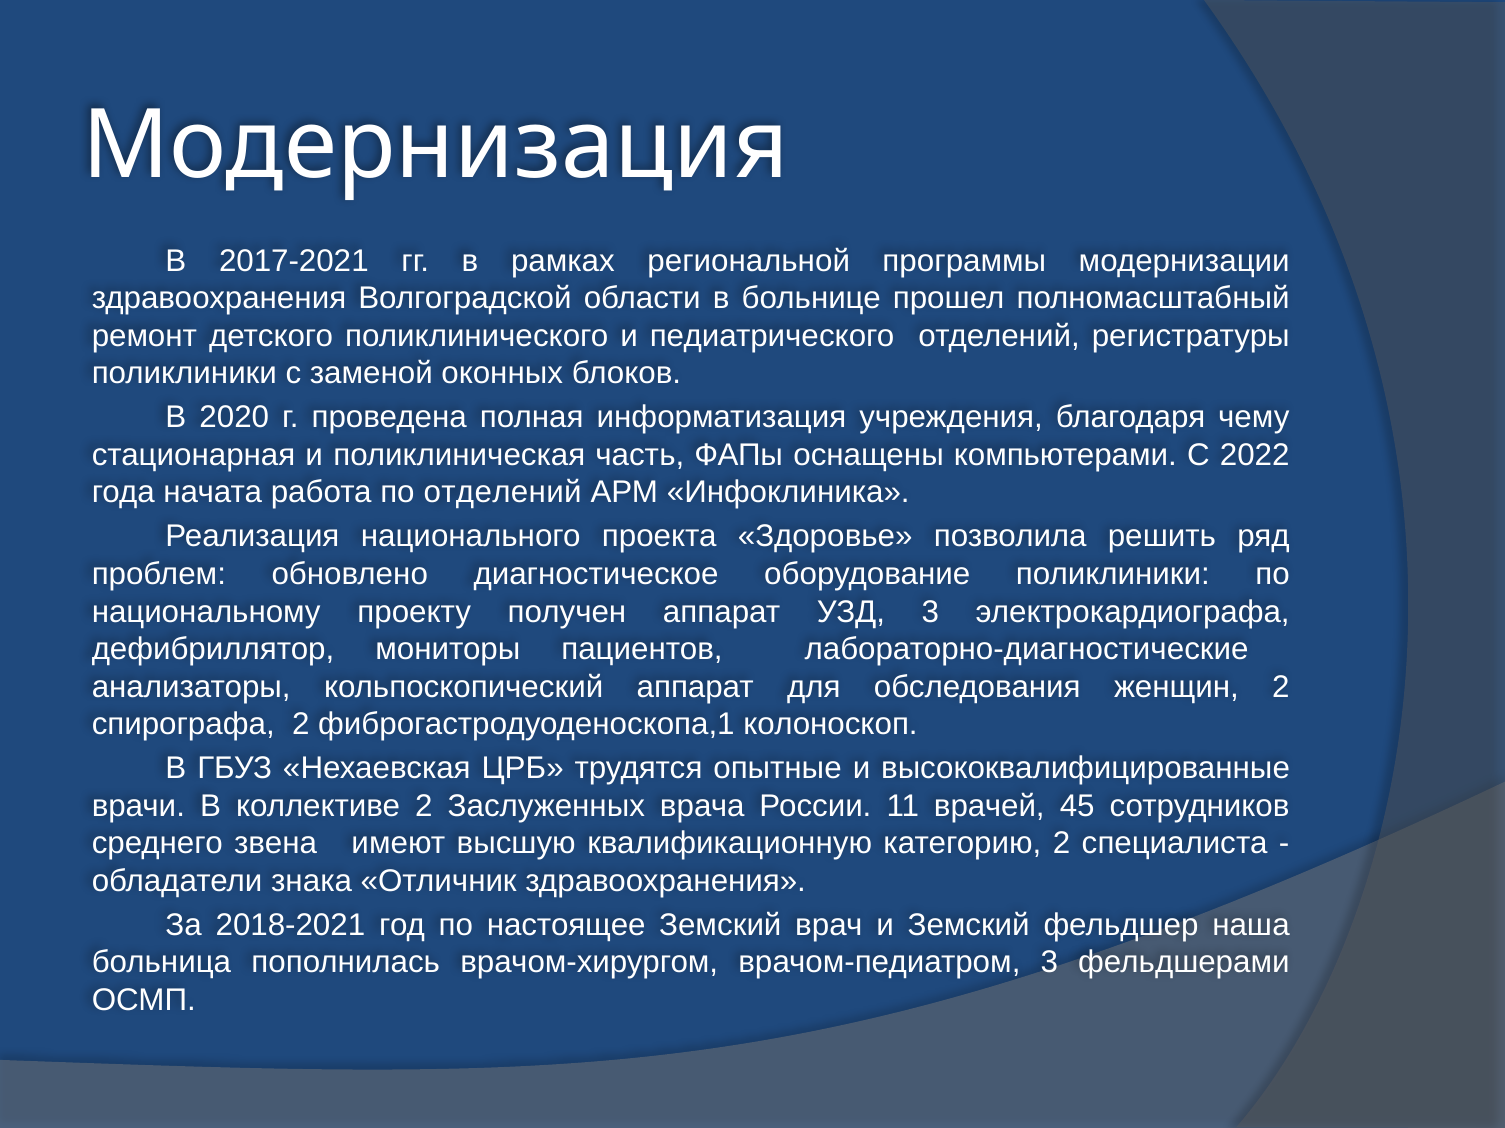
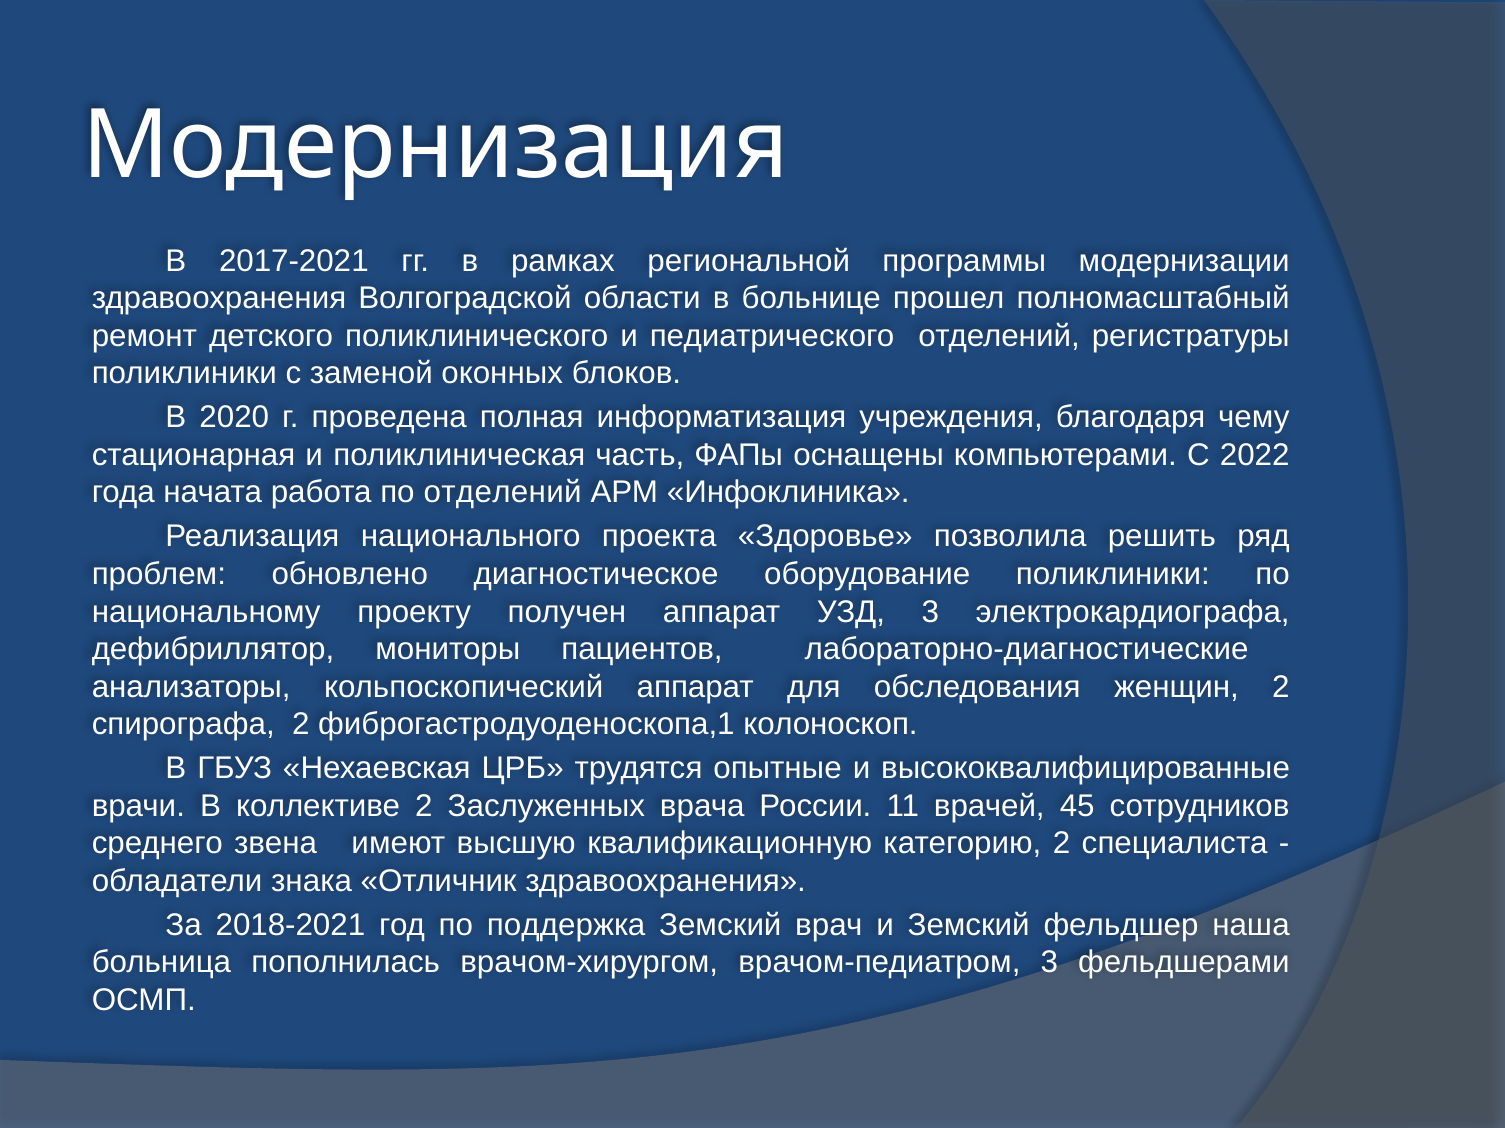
настоящее: настоящее -> поддержка (566, 926)
